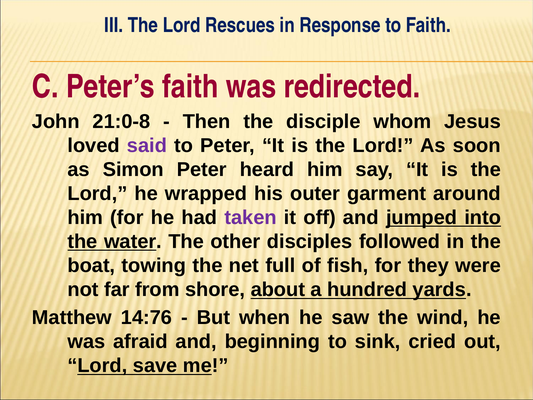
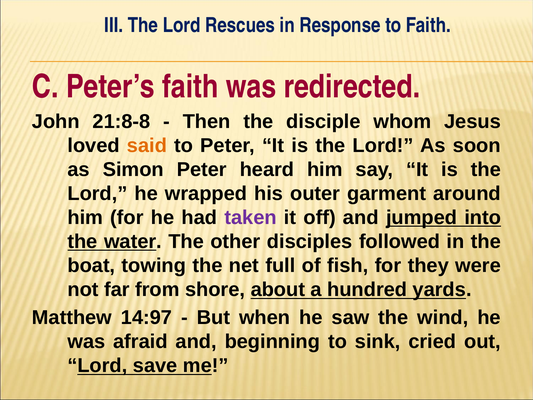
21:0-8: 21:0-8 -> 21:8-8 (121, 121)
said colour: purple -> orange (147, 145)
14:76: 14:76 -> 14:97 (146, 317)
